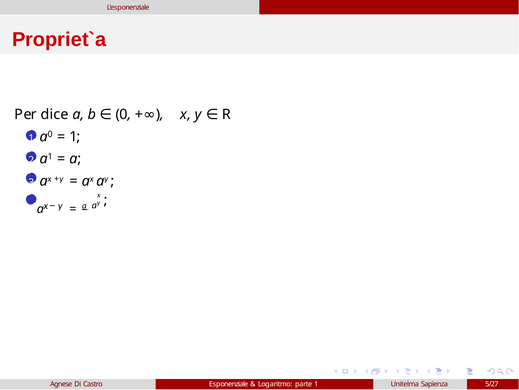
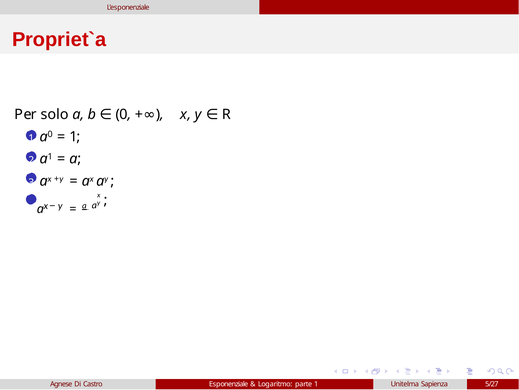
dice: dice -> solo (55, 114)
